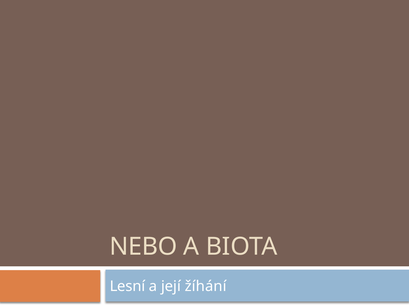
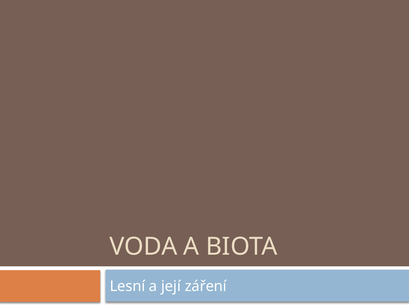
NEBO: NEBO -> VODA (143, 247)
žíhání: žíhání -> záření (206, 287)
